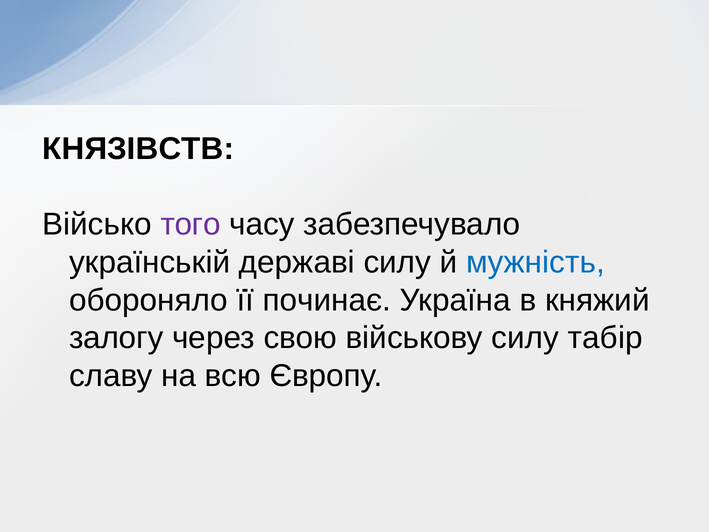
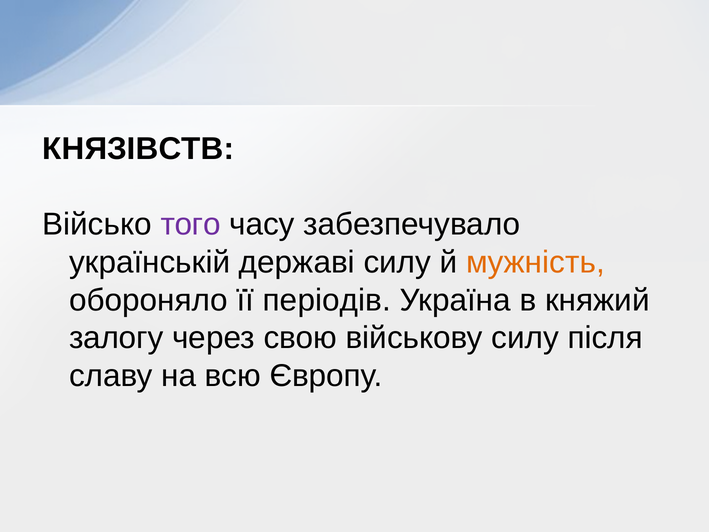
мужність colour: blue -> orange (536, 262)
починає: починає -> періодів (327, 300)
табір: табір -> після (605, 338)
